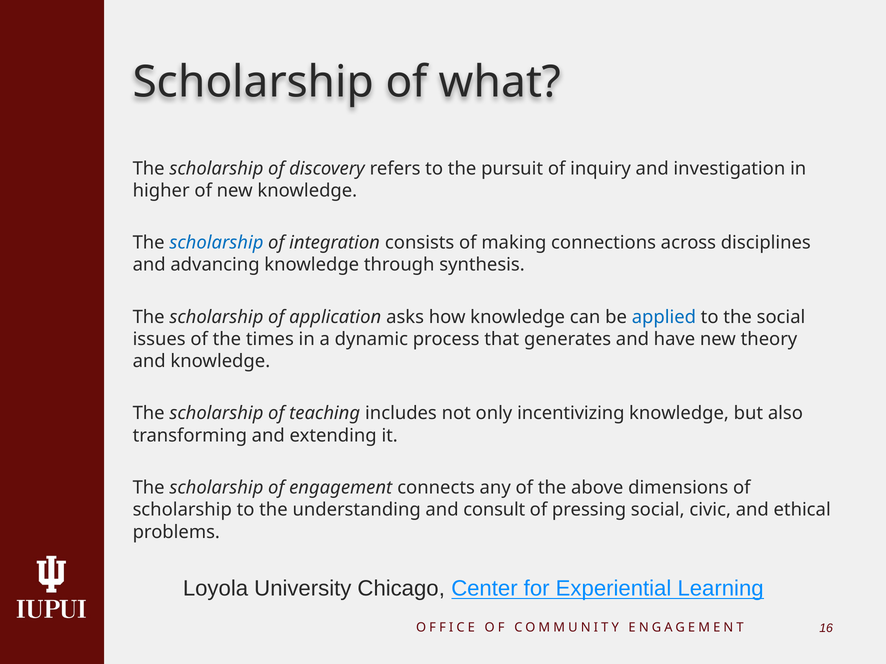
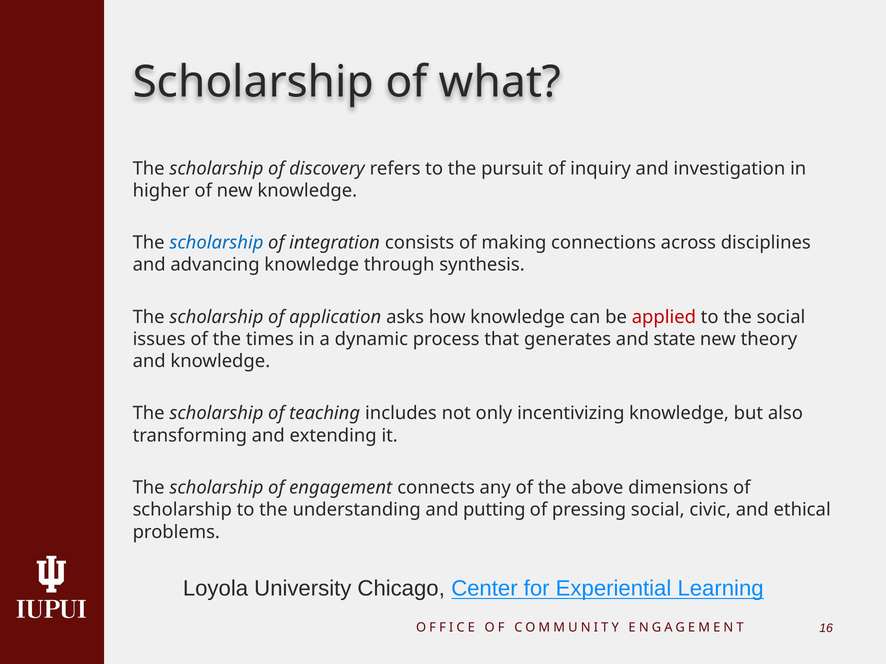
applied colour: blue -> red (664, 317)
have: have -> state (675, 339)
consult: consult -> putting (494, 510)
